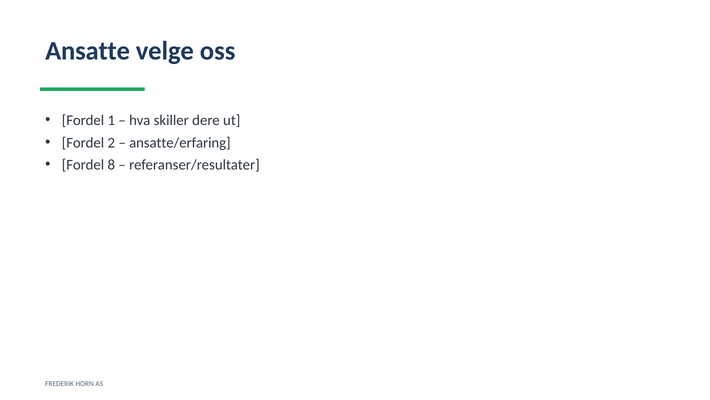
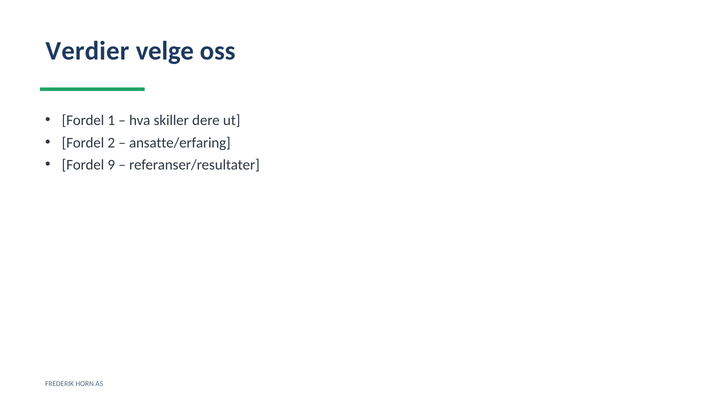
Ansatte: Ansatte -> Verdier (87, 51)
8: 8 -> 9 (111, 165)
